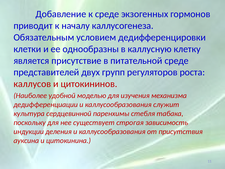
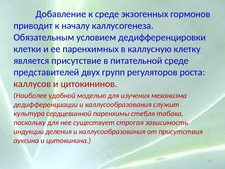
однообразны: однообразны -> паренхимных (91, 49)
